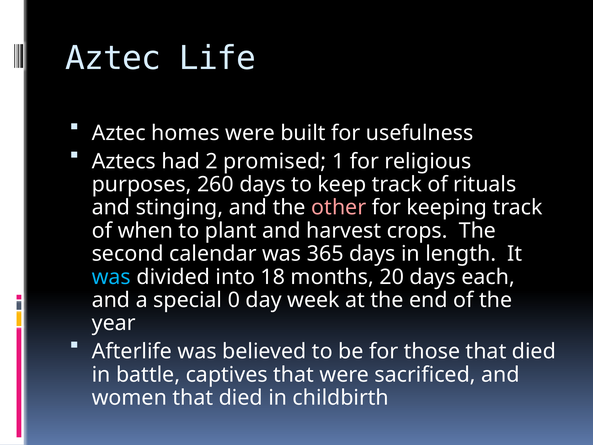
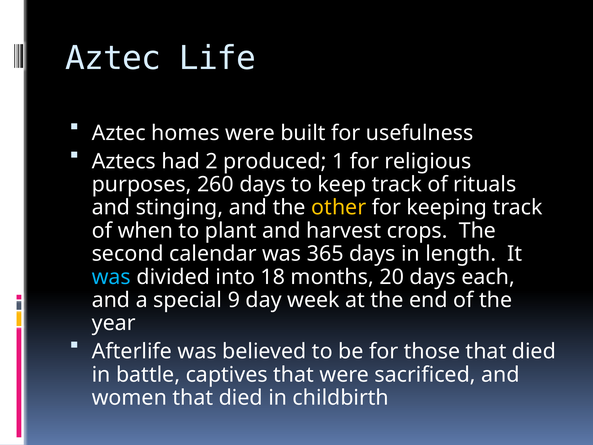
promised: promised -> produced (275, 161)
other colour: pink -> yellow (339, 207)
0: 0 -> 9 (234, 300)
